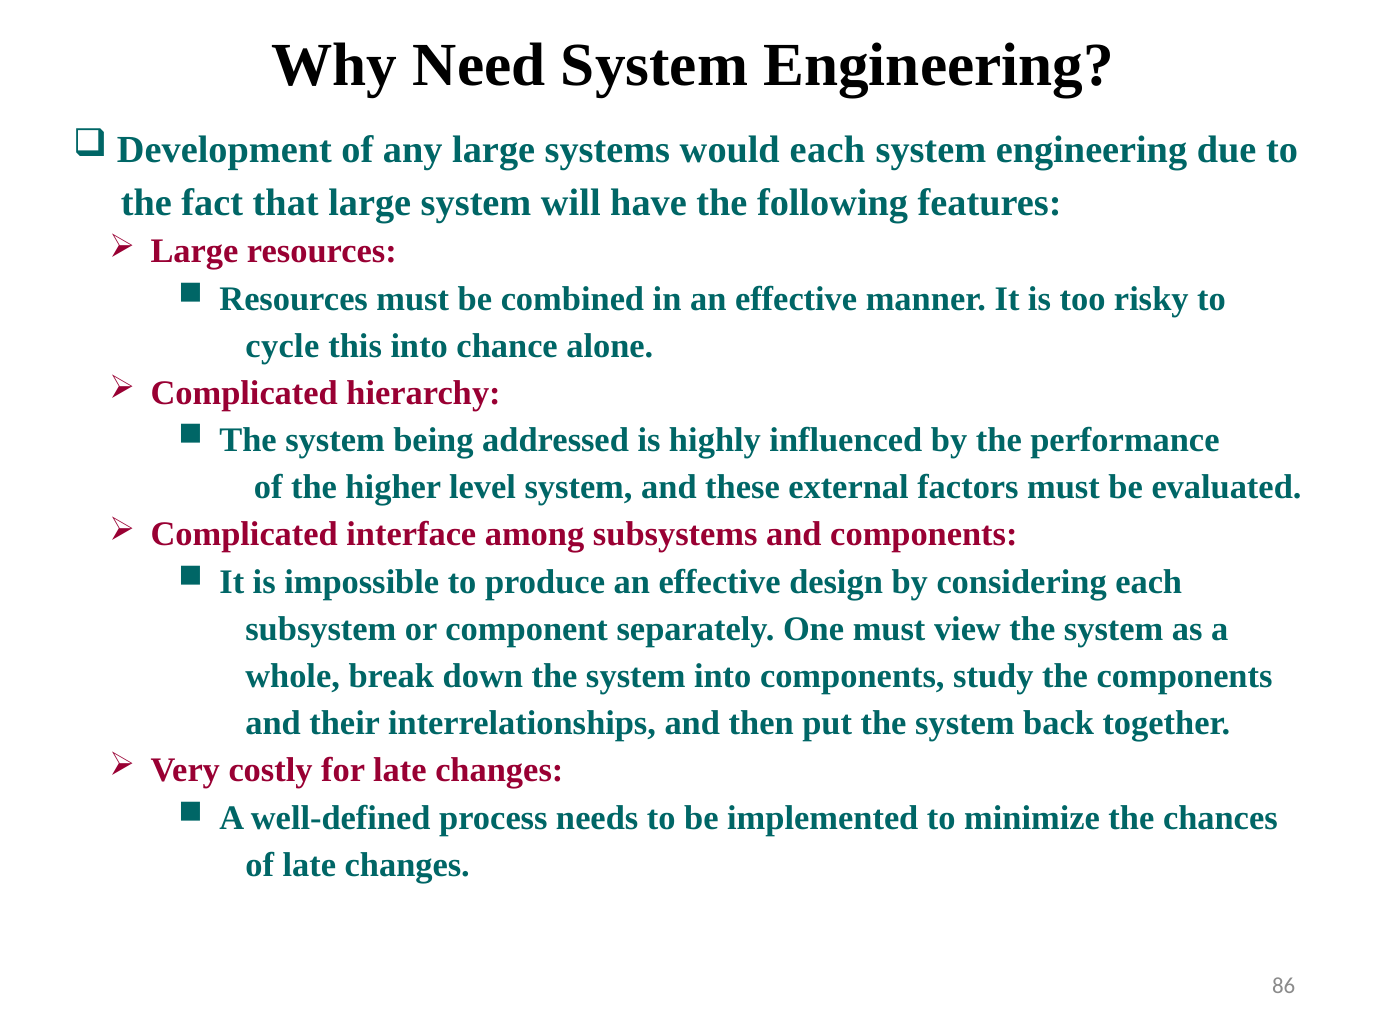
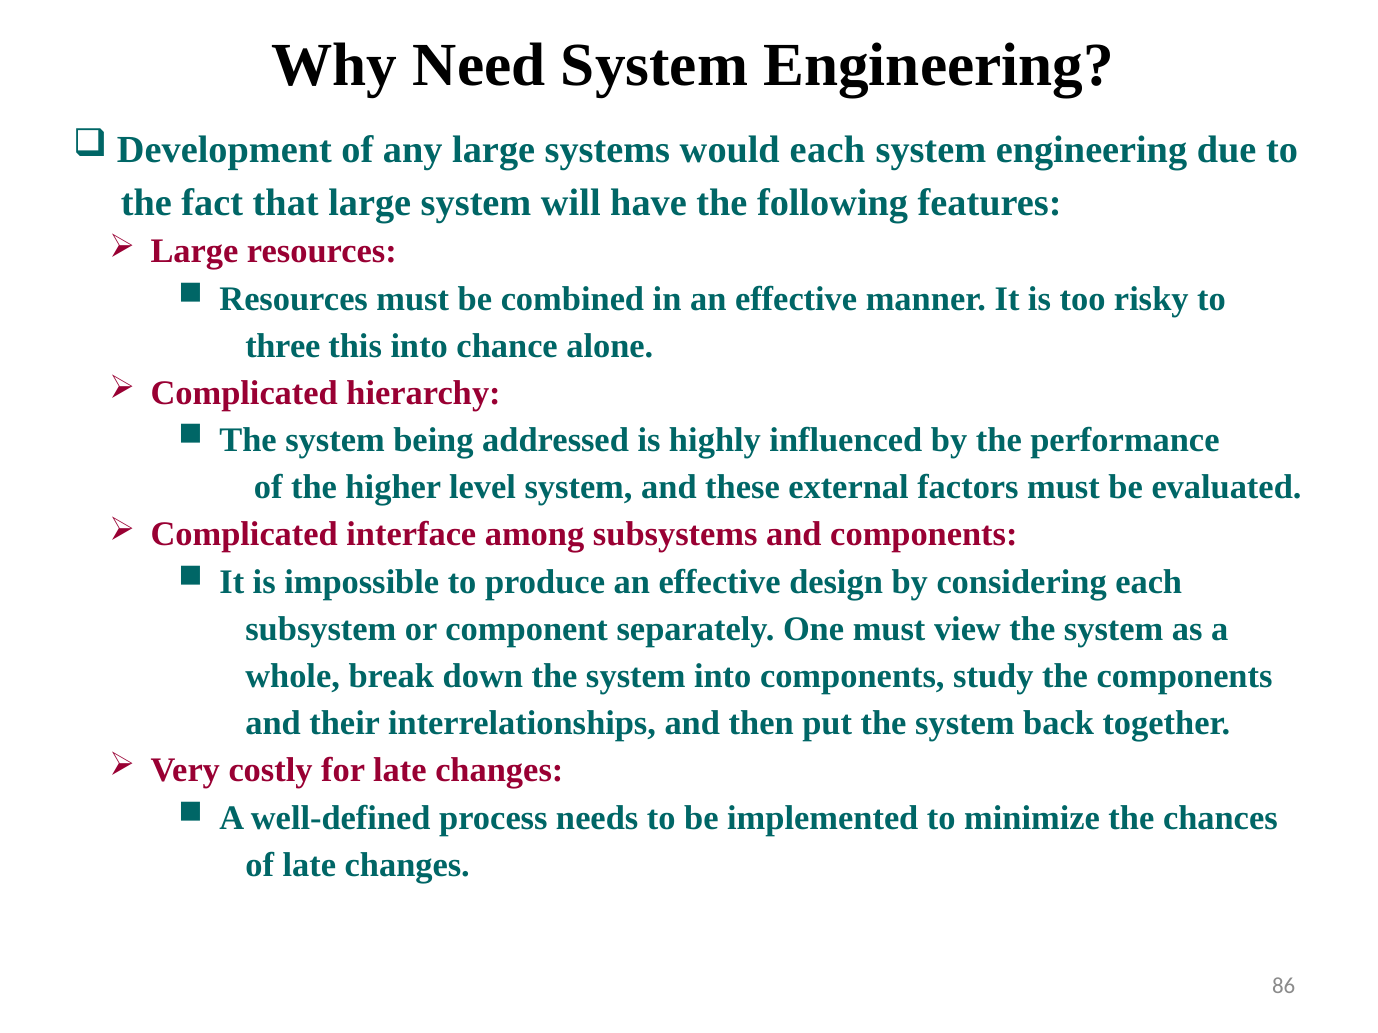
cycle: cycle -> three (283, 346)
